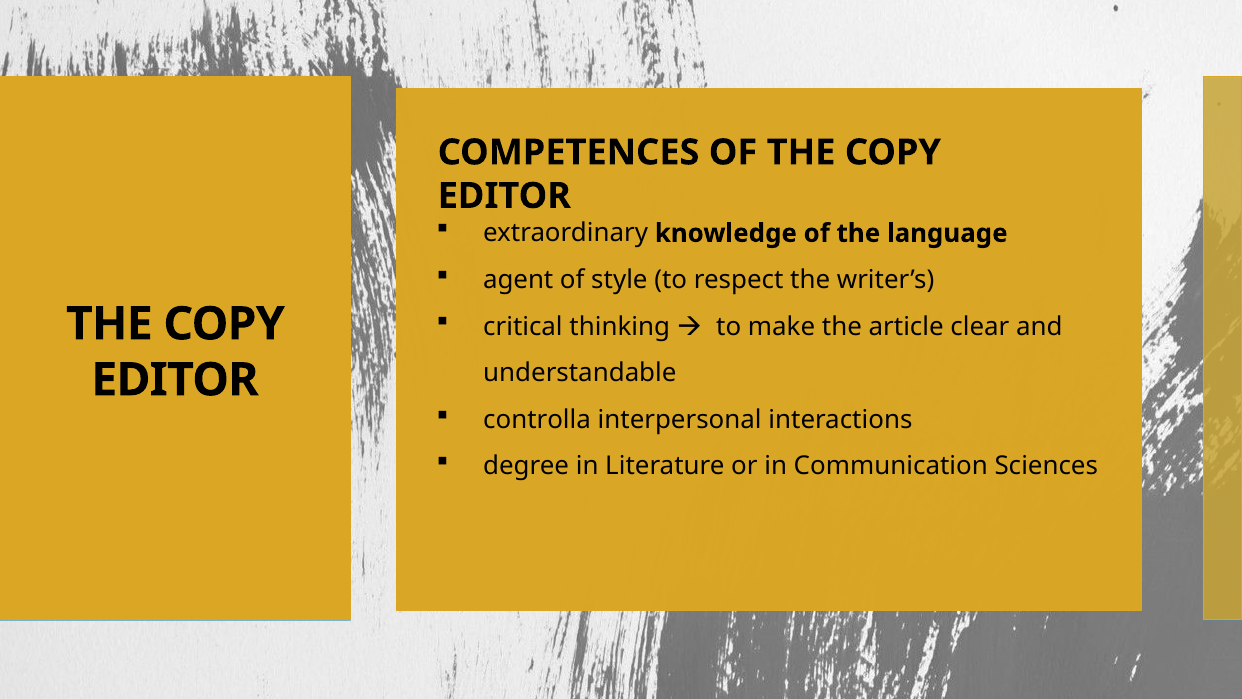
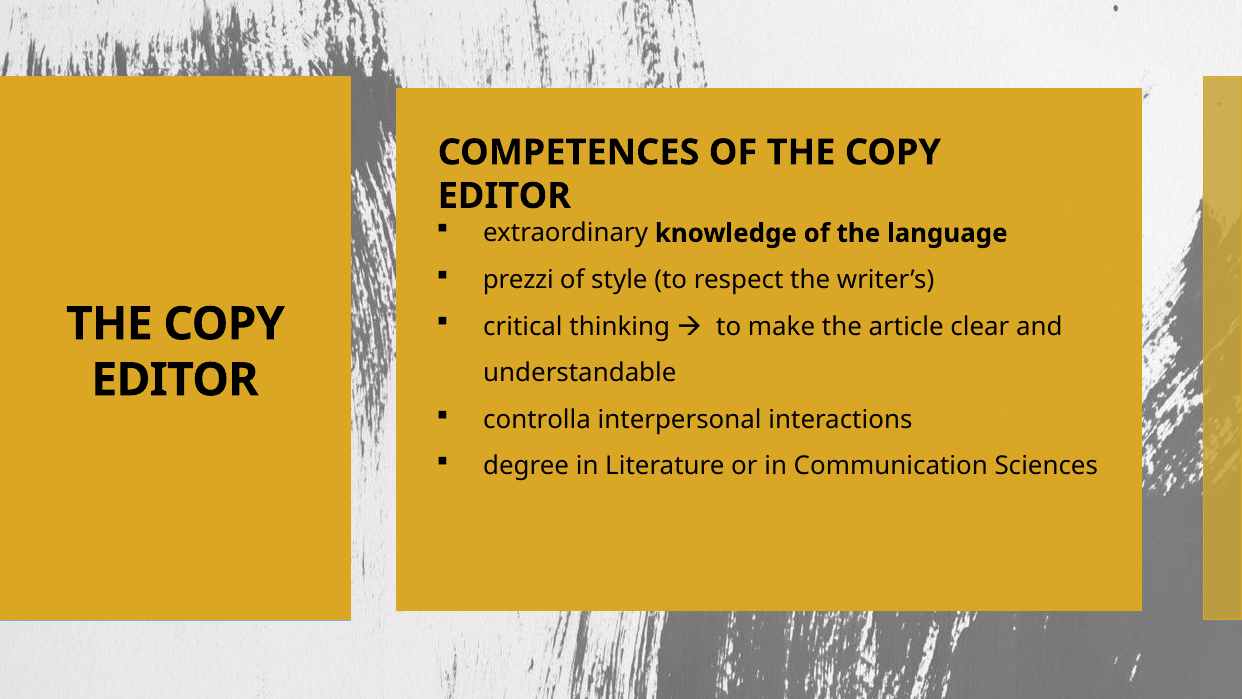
agent: agent -> prezzi (518, 280)
